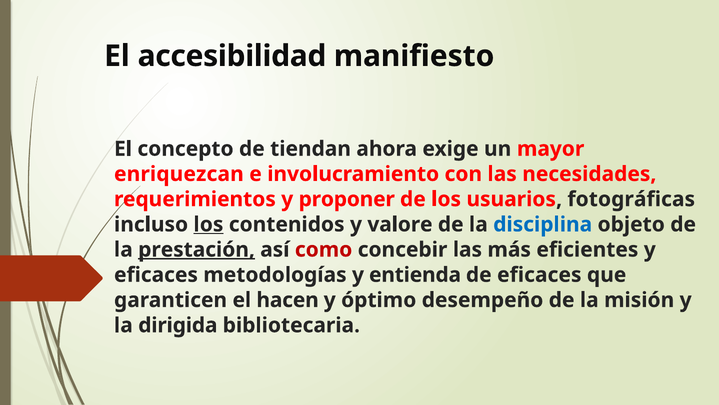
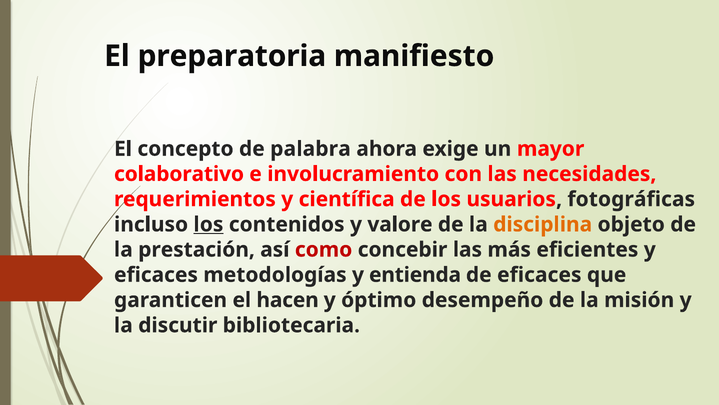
accesibilidad: accesibilidad -> preparatoria (232, 56)
tiendan: tiendan -> palabra (310, 149)
enriquezcan: enriquezcan -> colaborativo (179, 174)
proponer: proponer -> científica (347, 199)
disciplina colour: blue -> orange (543, 224)
prestación underline: present -> none (197, 249)
dirigida: dirigida -> discutir (178, 325)
